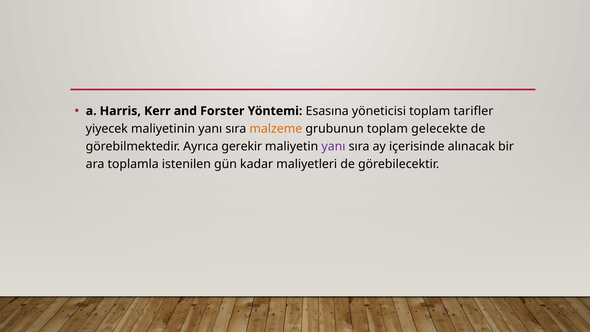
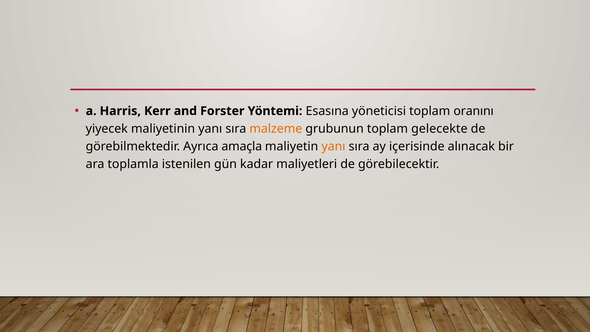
tarifler: tarifler -> oranını (474, 111)
gerekir: gerekir -> amaçla (242, 146)
yanı colour: purple -> orange (333, 146)
